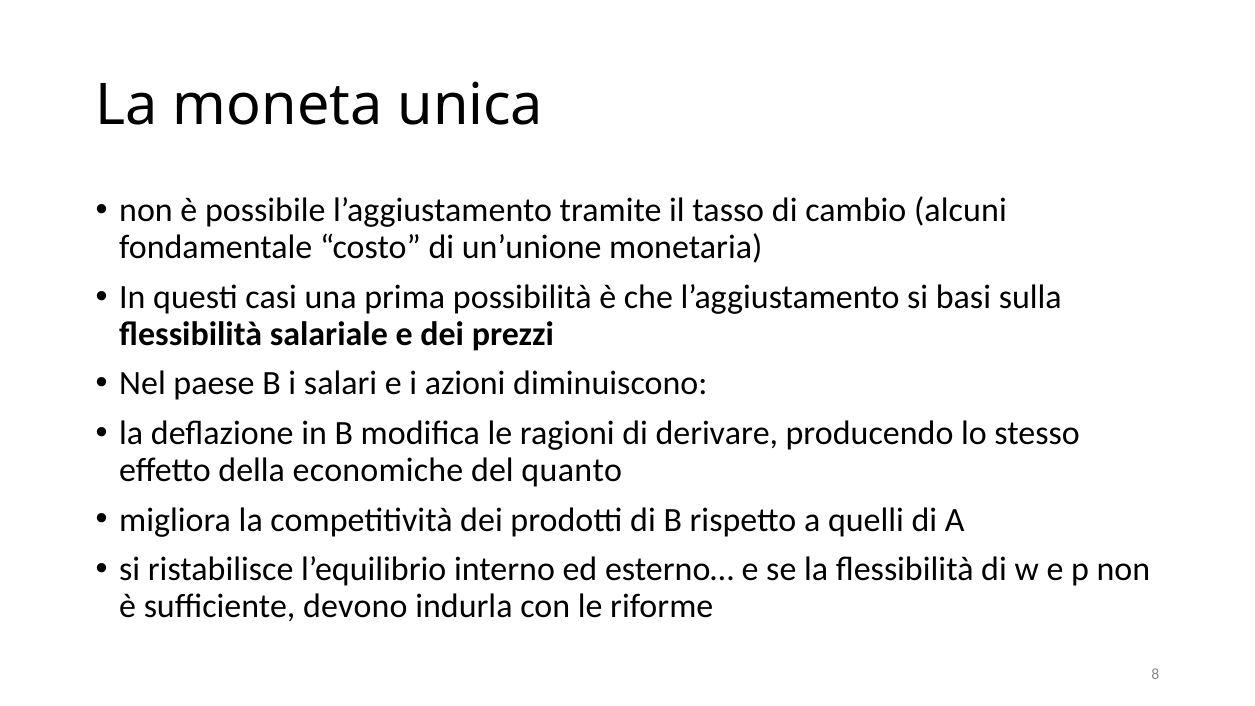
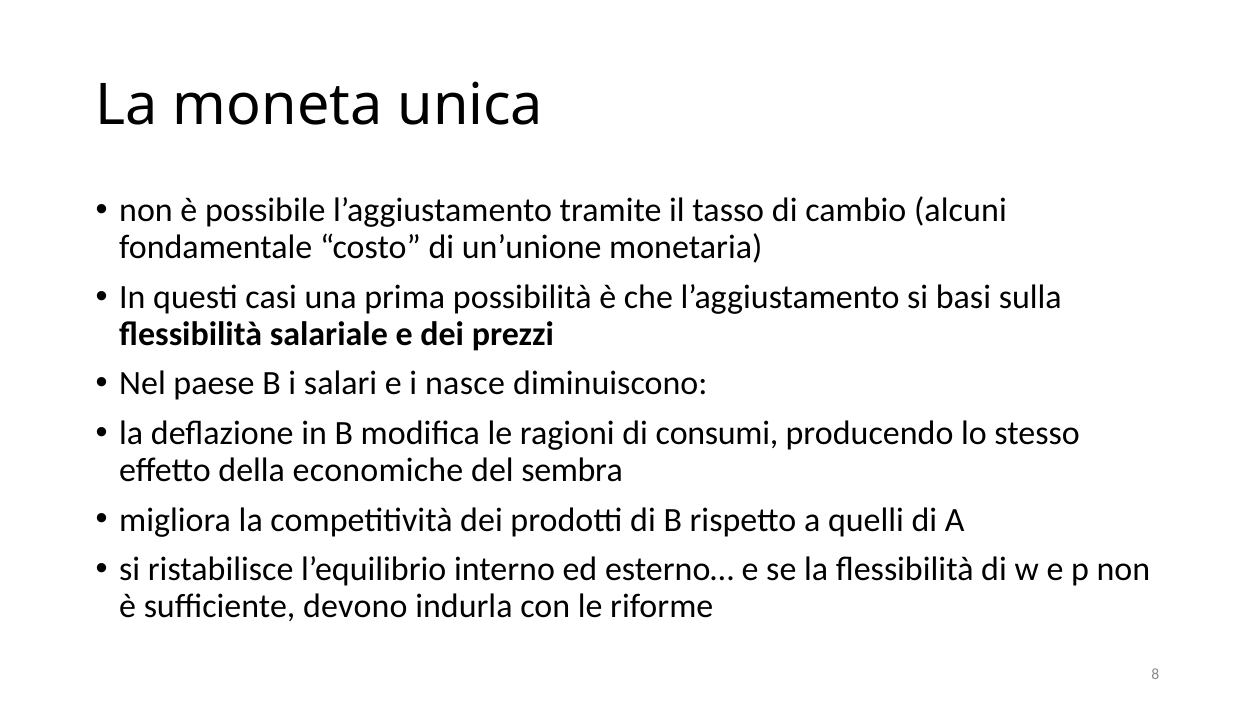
azioni: azioni -> nasce (465, 384)
derivare: derivare -> consumi (717, 433)
quanto: quanto -> sembra (572, 470)
